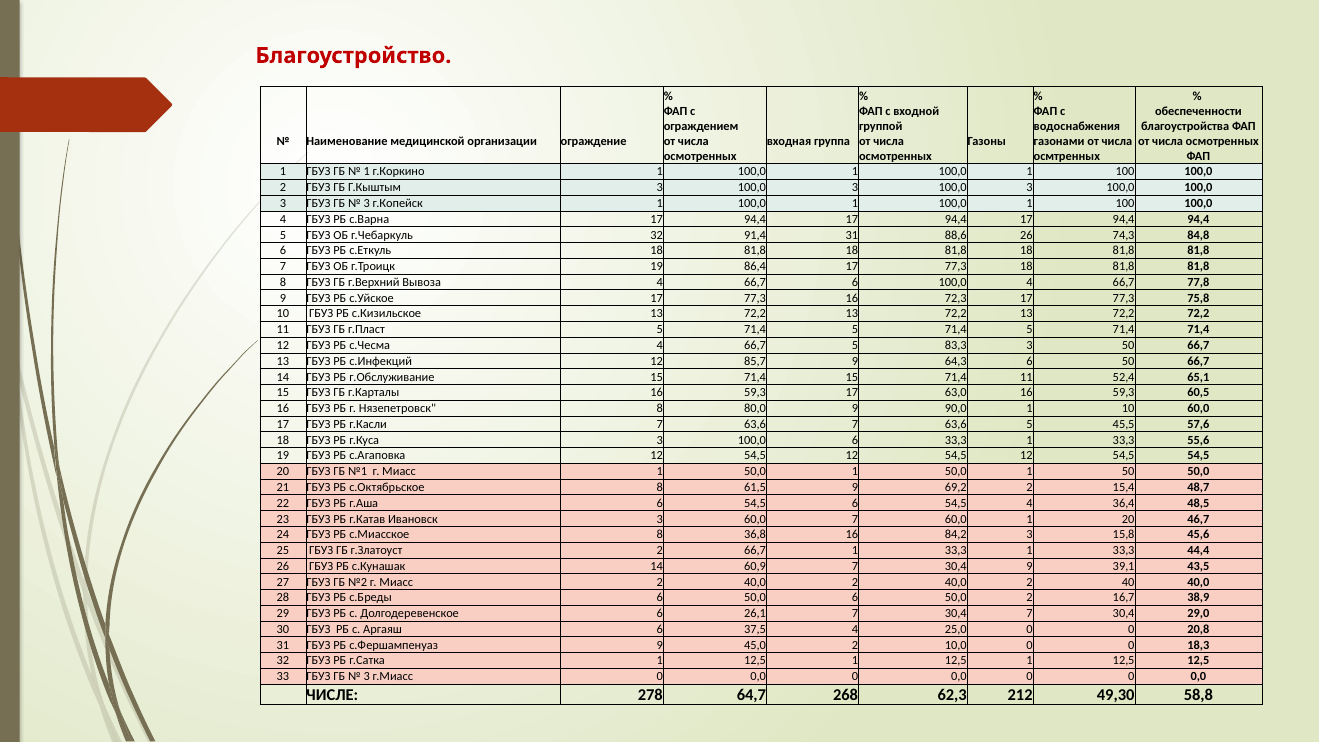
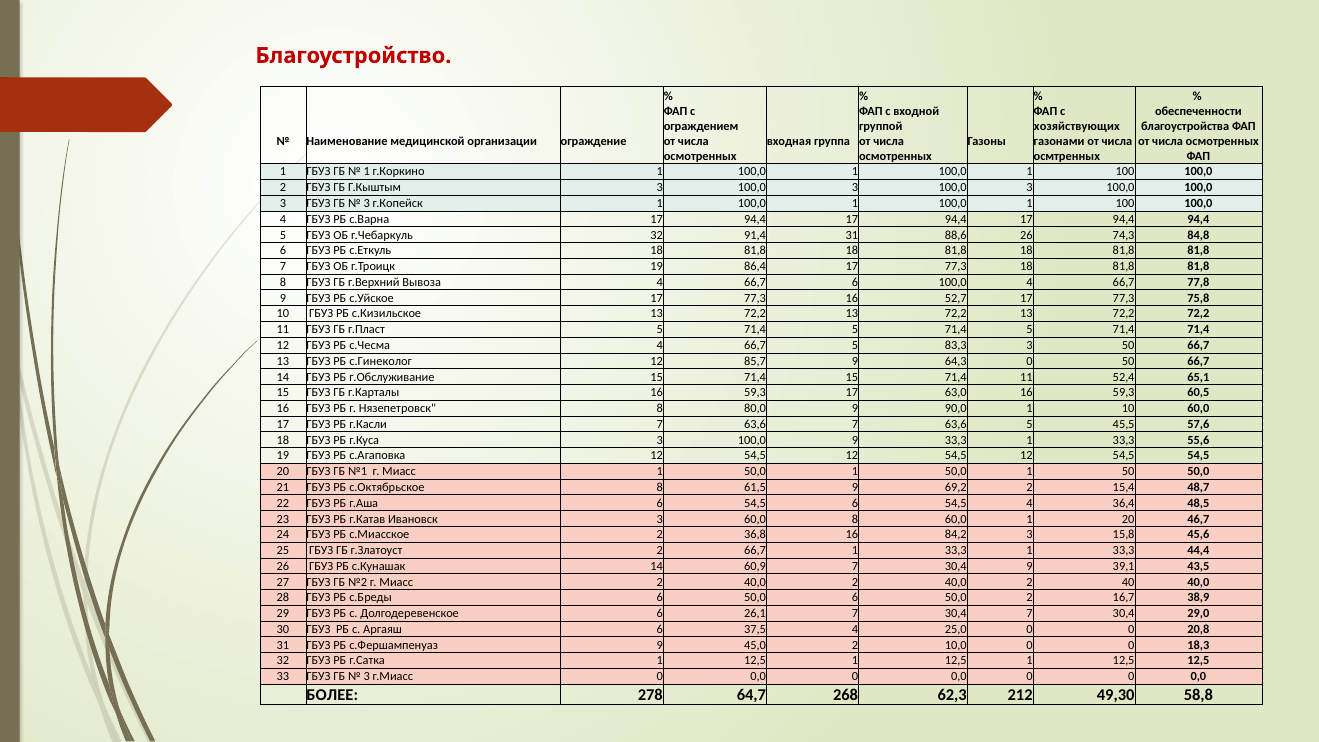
водоснабжения: водоснабжения -> хозяйствующих (1077, 126)
72,3: 72,3 -> 52,7 (956, 298)
с.Инфекций: с.Инфекций -> с.Гинеколог (381, 361)
64,3 6: 6 -> 0 (1030, 361)
100,0 6: 6 -> 9 (855, 440)
60,0 7: 7 -> 8 (855, 519)
с.Миасское 8: 8 -> 2 (660, 535)
ЧИСЛЕ: ЧИСЛЕ -> БОЛЕЕ (332, 695)
